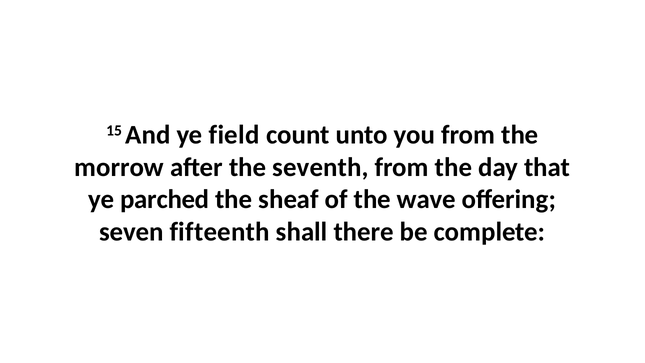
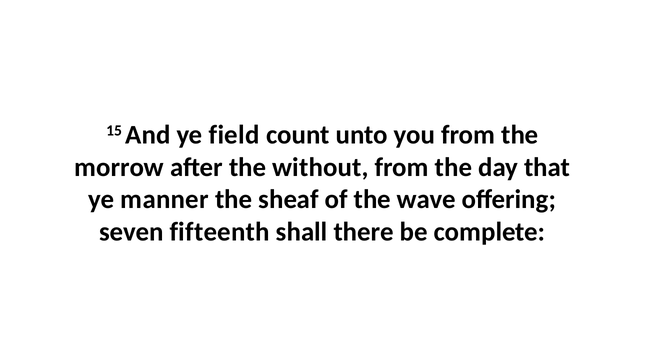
seventh: seventh -> without (320, 167)
parched: parched -> manner (165, 199)
